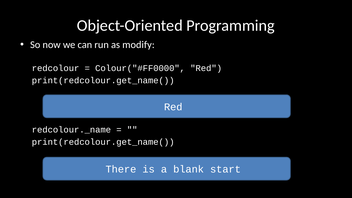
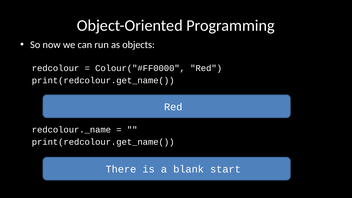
modify: modify -> objects (139, 45)
